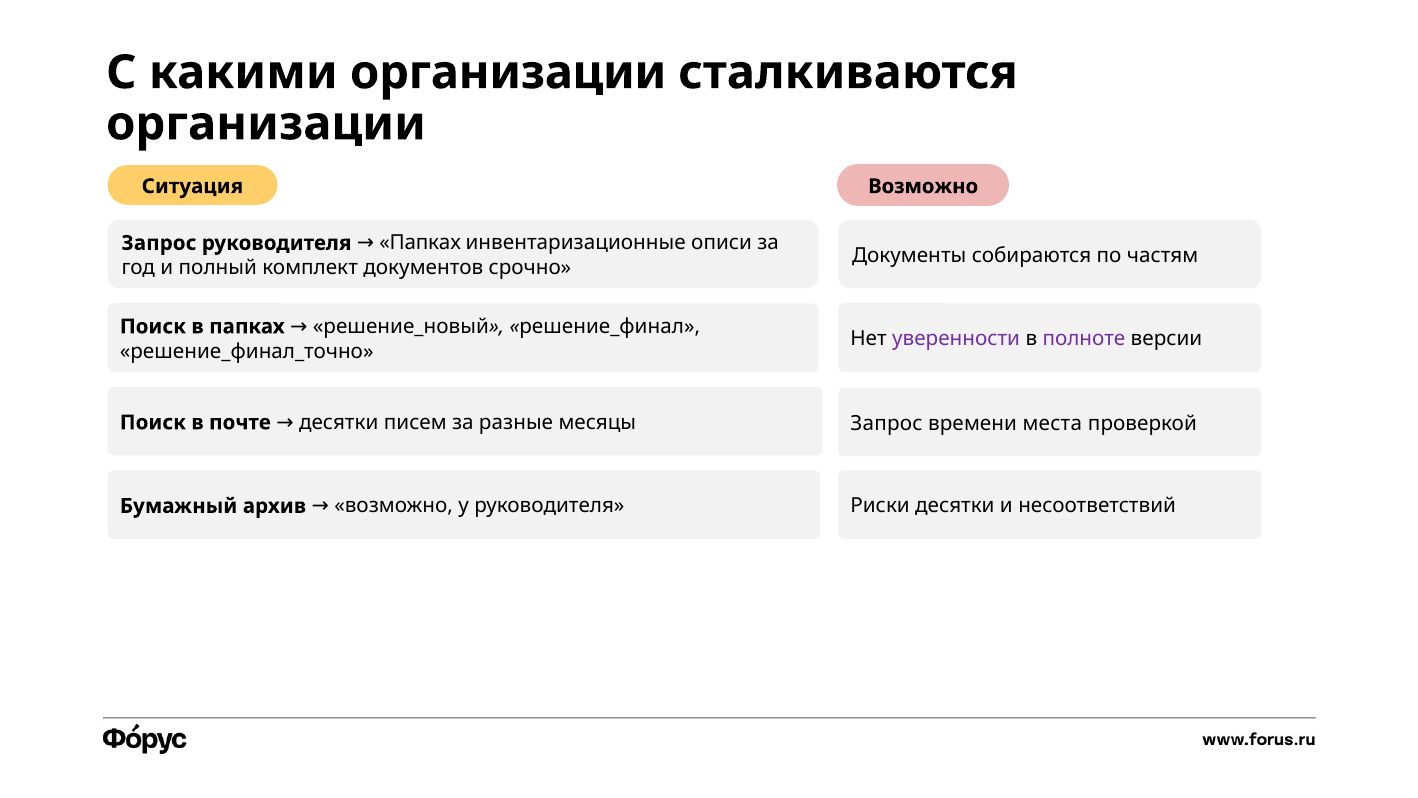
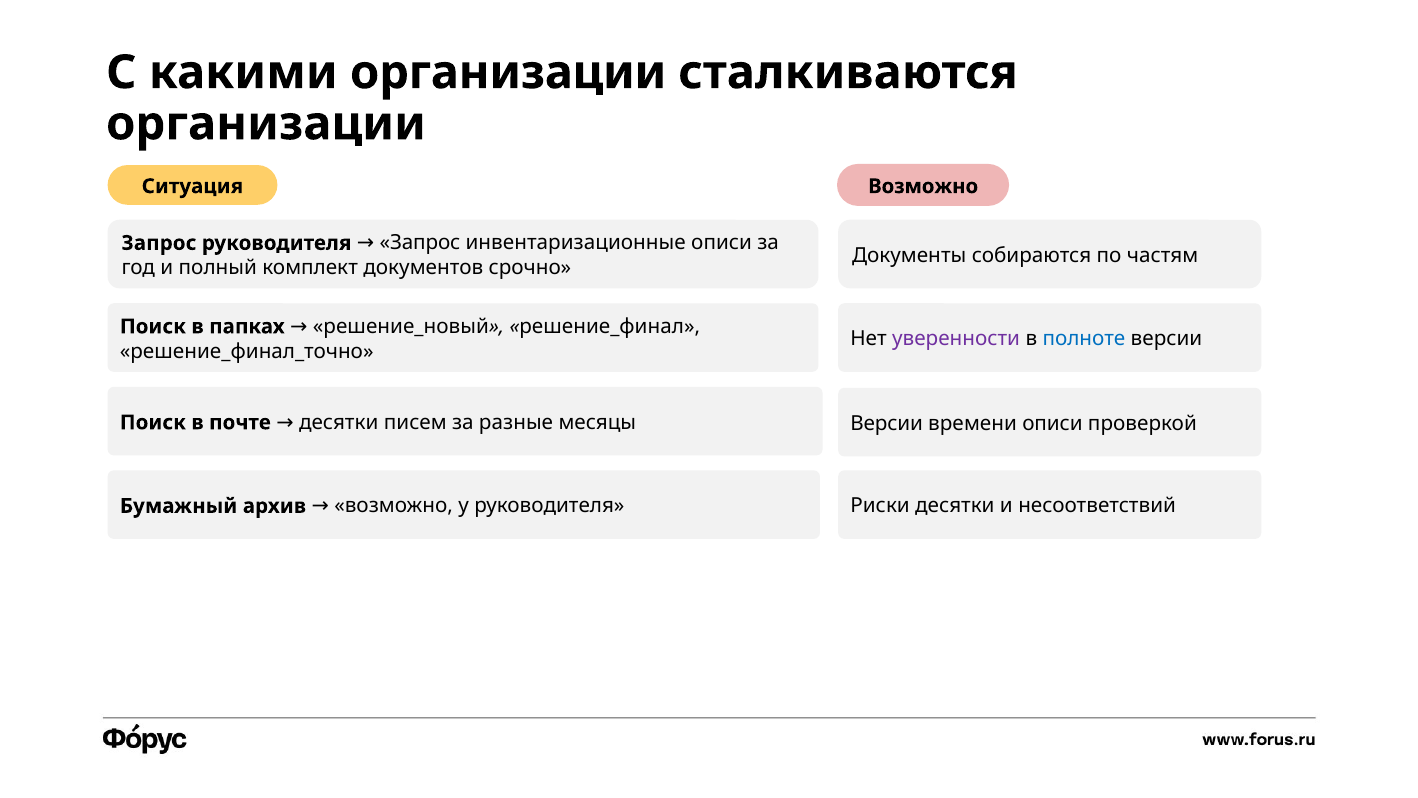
руководителя Папках: Папках -> Запрос (420, 243)
полноте colour: purple -> blue (1084, 339)
Запрос: Запрос -> Версии (887, 423)
времени места: места -> описи (1052, 423)
